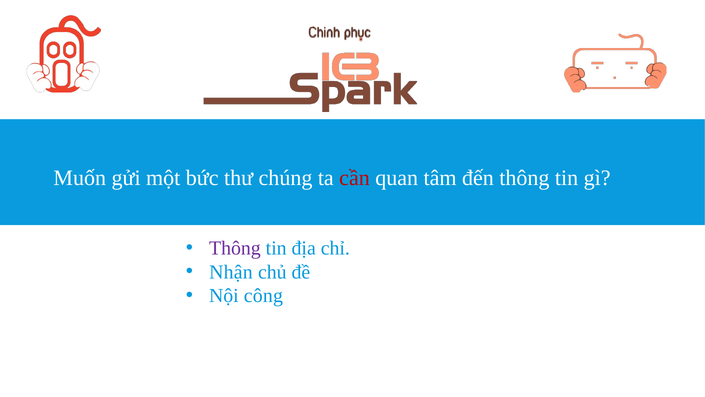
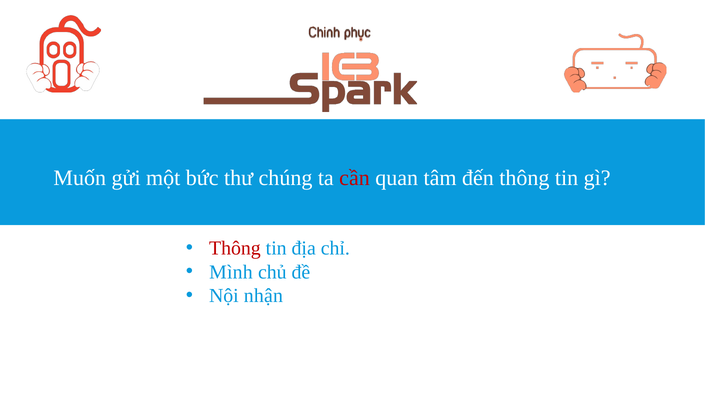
Thông colour: purple -> red (235, 248)
Nhận: Nhận -> Mình (231, 272)
công: công -> nhận (263, 295)
